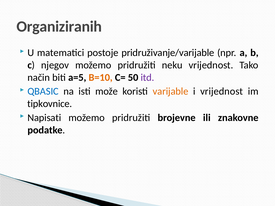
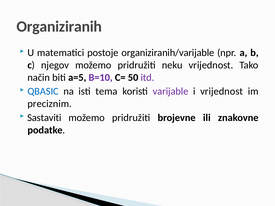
pridruživanje/varijable: pridruživanje/varijable -> organiziranih/varijable (168, 53)
B=10 colour: orange -> purple (101, 78)
može: može -> tema (106, 92)
varijable colour: orange -> purple (171, 92)
tipkovnice: tipkovnice -> preciznim (50, 104)
Napisati: Napisati -> Sastaviti (44, 118)
